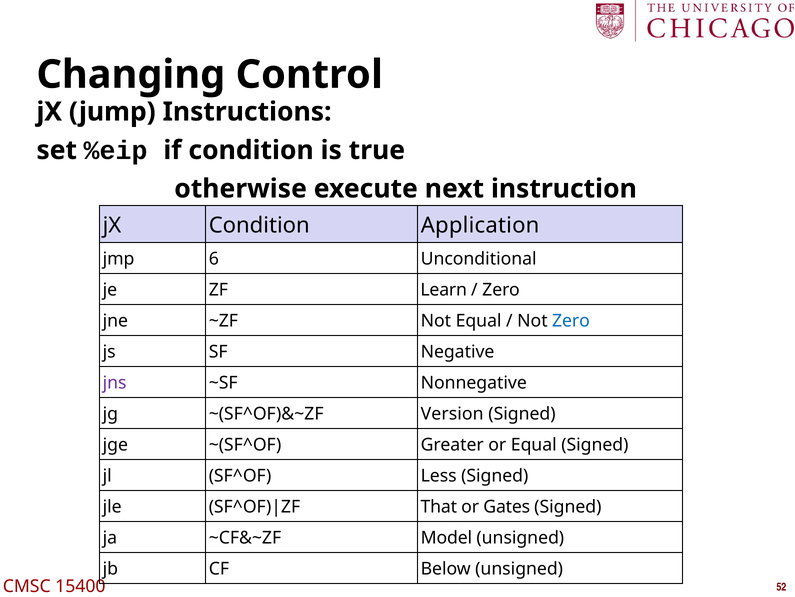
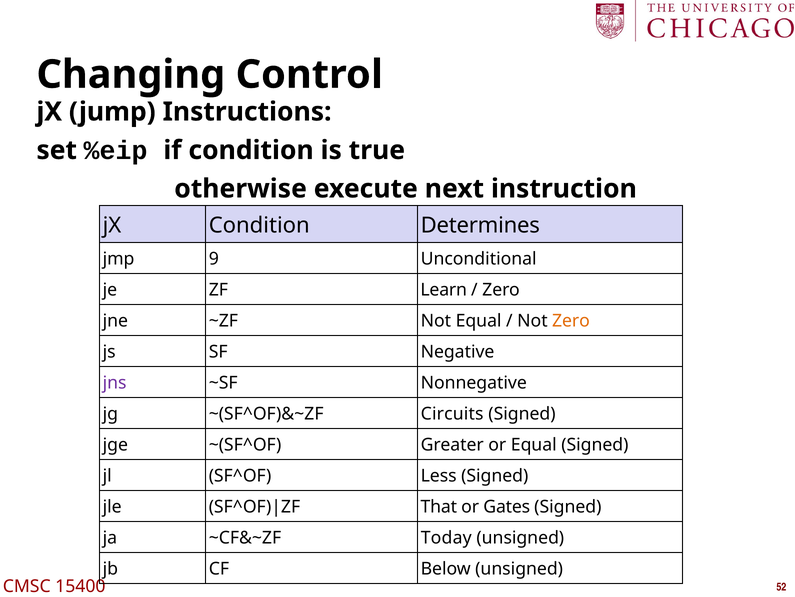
Application: Application -> Determines (480, 225)
6: 6 -> 9 (214, 259)
Zero colour: blue -> orange (571, 320)
Version: Version -> Circuits (452, 413)
Model: Model -> Today (446, 537)
